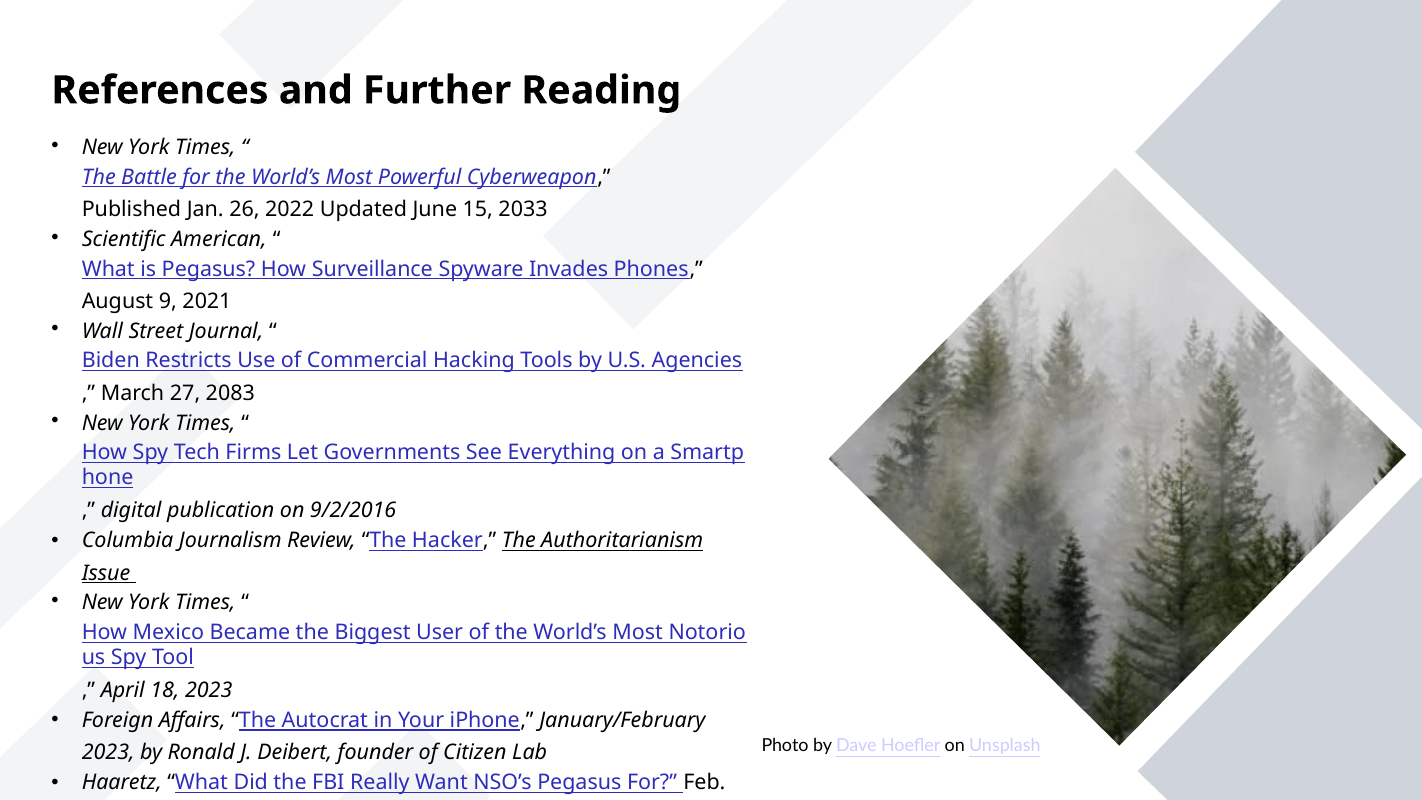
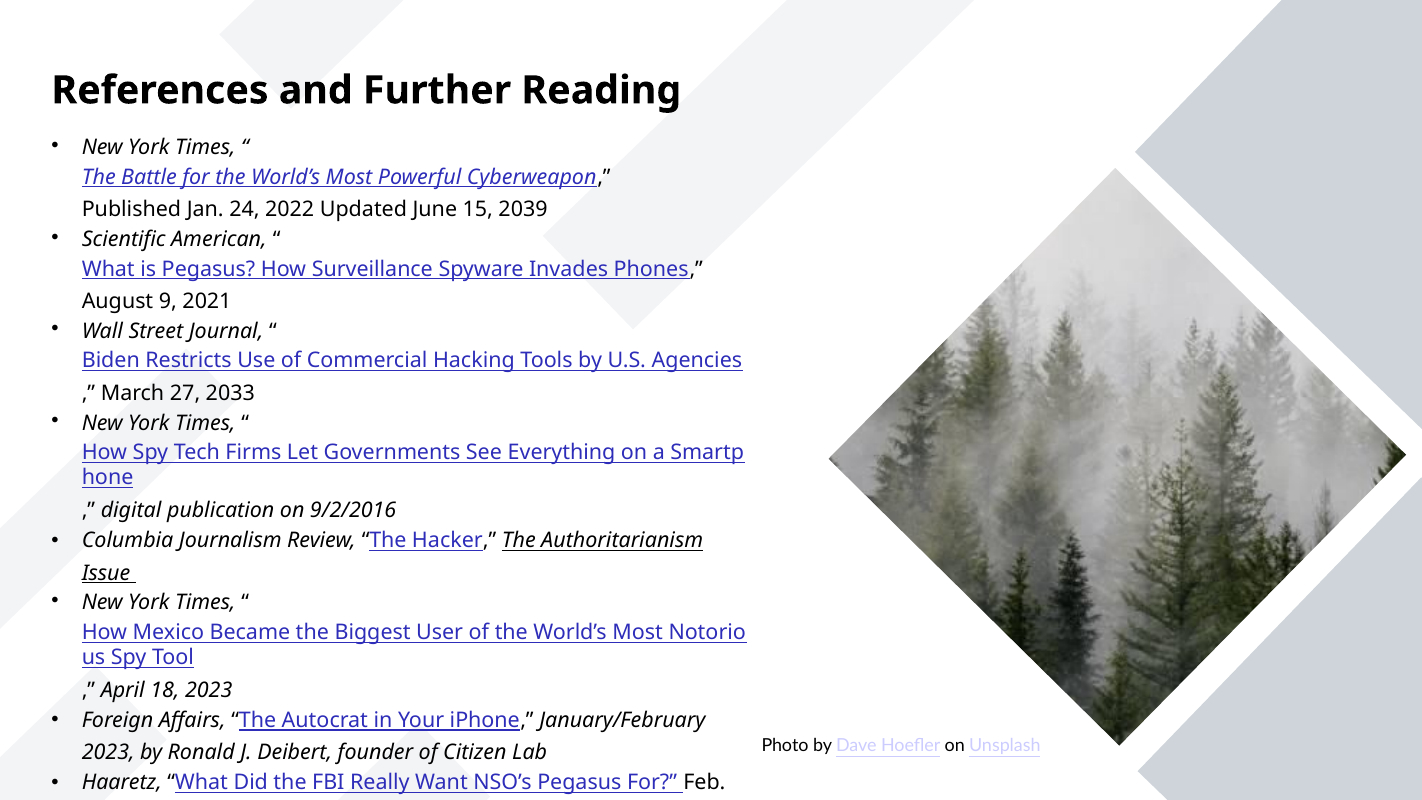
26: 26 -> 24 (244, 210)
2033: 2033 -> 2039 (523, 210)
2083: 2083 -> 2033 (230, 393)
